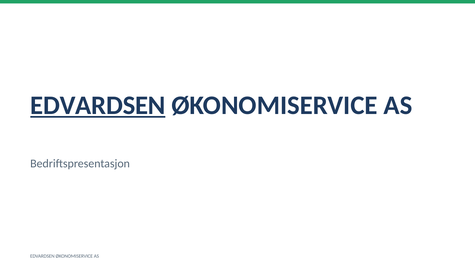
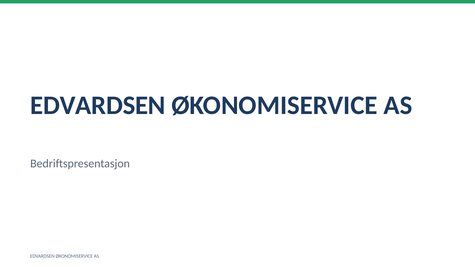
EDVARDSEN underline: present -> none (98, 105)
